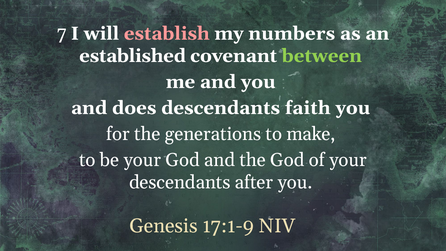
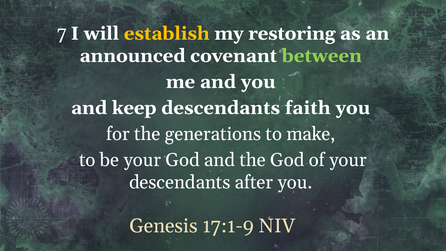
establish colour: pink -> yellow (167, 34)
numbers: numbers -> restoring (292, 34)
established: established -> announced (133, 56)
does: does -> keep (134, 108)
